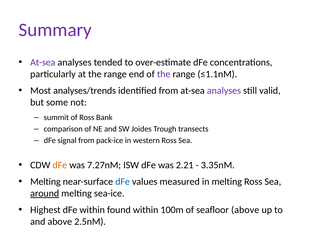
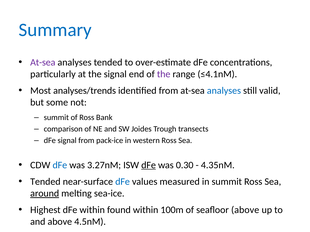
Summary colour: purple -> blue (55, 30)
at the range: range -> signal (115, 74)
≤1.1nM: ≤1.1nM -> ≤4.1nM (217, 74)
analyses colour: purple -> blue (224, 91)
dFe colour: orange -> blue (60, 165)
7.27nM: 7.27nM -> 3.27nM (104, 165)
dFe underline: none -> present (149, 165)
2.21: 2.21 -> 0.30 (185, 165)
3.35nM: 3.35nM -> 4.35nM (218, 165)
Melting: Melting -> Tended (45, 182)
in melting: melting -> summit (227, 182)
2.5nM: 2.5nM -> 4.5nM (90, 222)
